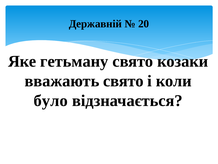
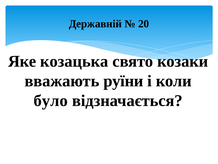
гетьману: гетьману -> козацька (74, 61)
вважають свято: свято -> руїни (123, 81)
